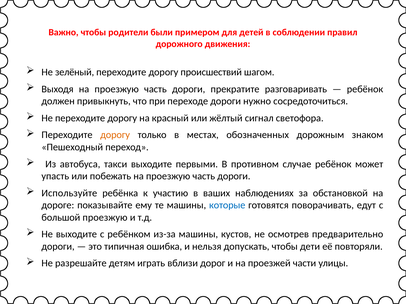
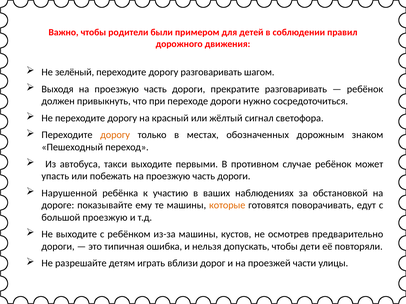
дорогу происшествий: происшествий -> разговаривать (211, 72)
Используйте: Используйте -> Нарушенной (69, 193)
которые colour: blue -> orange (227, 206)
